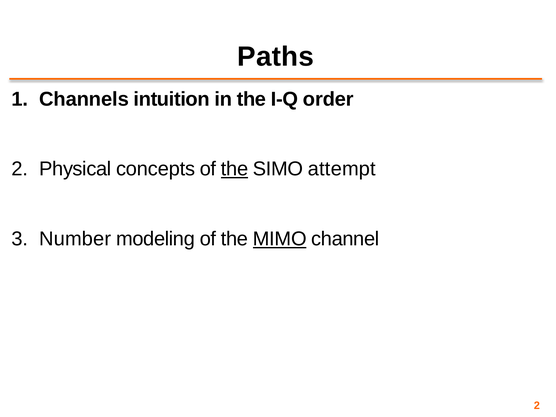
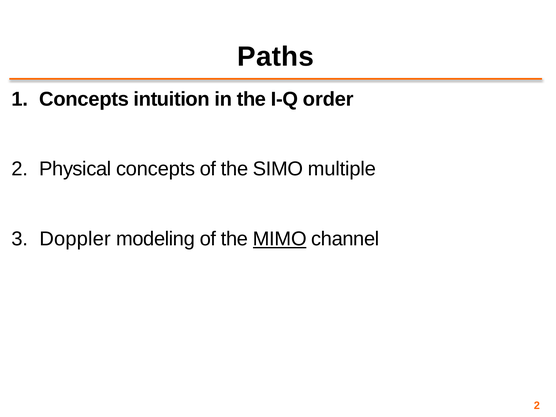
Channels: Channels -> Concepts (84, 99)
the underline: present -> none (235, 169)
attempt: attempt -> multiple (342, 169)
Number: Number -> Doppler (75, 239)
